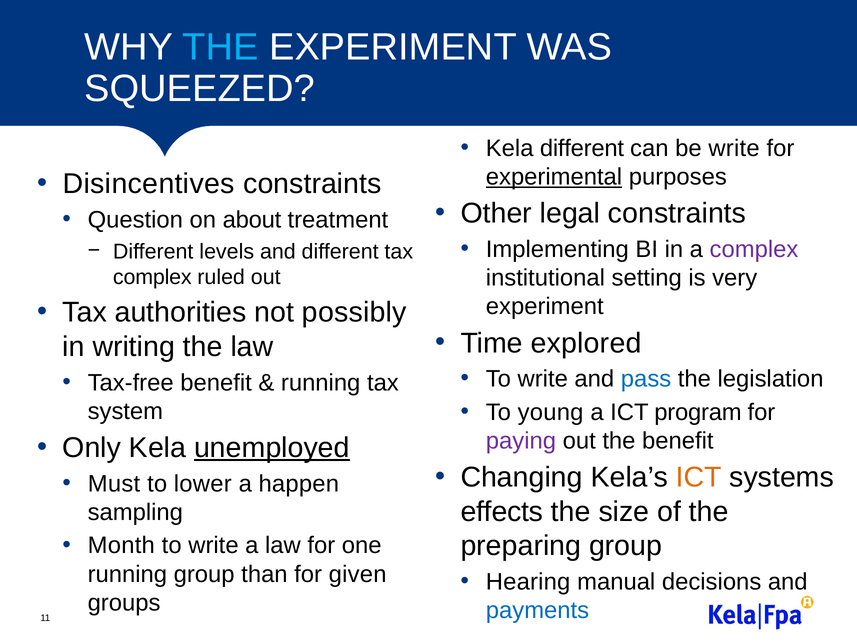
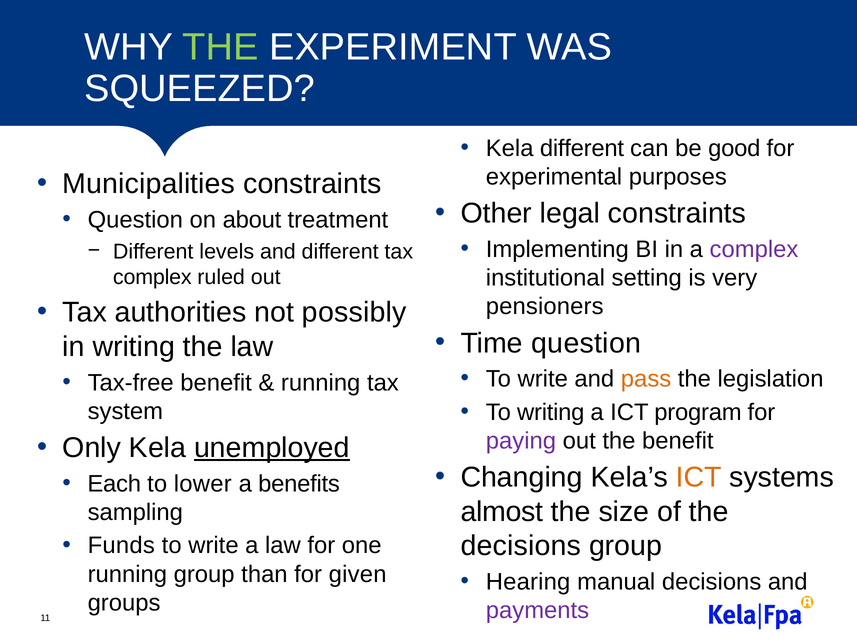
THE colour: light blue -> light green (221, 47)
be write: write -> good (734, 148)
experimental underline: present -> none (554, 177)
Disincentives: Disincentives -> Municipalities (149, 184)
experiment: experiment -> pensioners (545, 306)
Time explored: explored -> question (586, 343)
pass colour: blue -> orange (646, 379)
To young: young -> writing (551, 412)
Must: Must -> Each (114, 483)
happen: happen -> benefits (299, 483)
effects: effects -> almost (502, 512)
preparing: preparing -> decisions (521, 546)
Month: Month -> Funds (121, 545)
payments colour: blue -> purple (537, 610)
